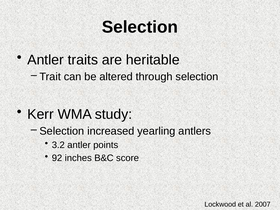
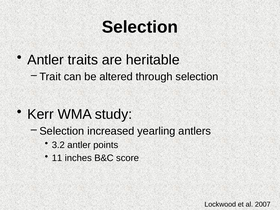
92: 92 -> 11 (57, 158)
